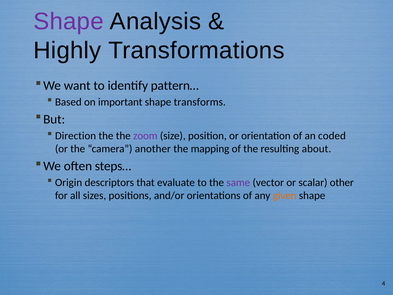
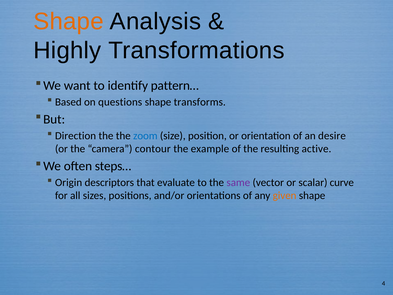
Shape colour: purple -> orange (69, 22)
important: important -> questions (120, 102)
zoom colour: purple -> blue (145, 136)
coded: coded -> desire (332, 136)
another: another -> contour (153, 149)
mapping: mapping -> example (210, 149)
about: about -> active (316, 149)
other: other -> curve (342, 182)
